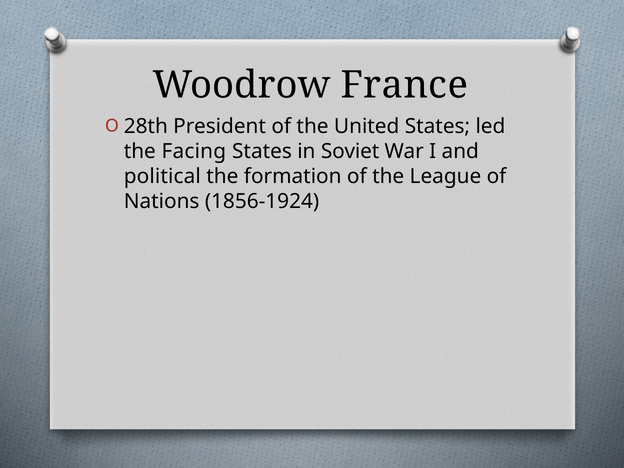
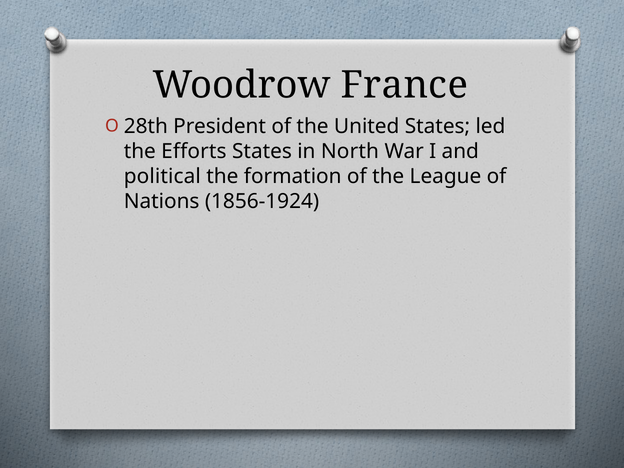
Facing: Facing -> Efforts (194, 151)
Soviet: Soviet -> North (350, 151)
